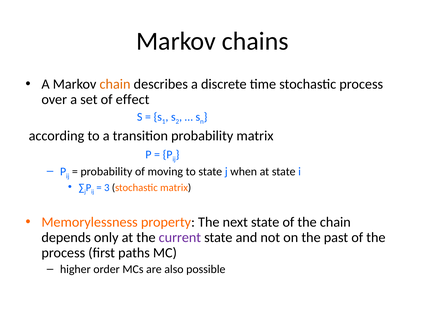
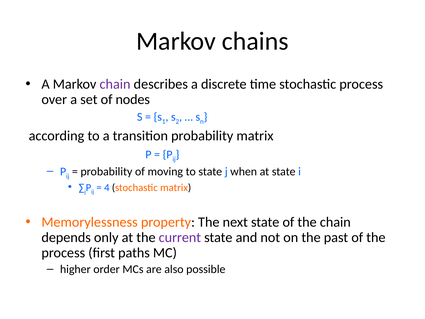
chain colour: orange -> purple (115, 84)
effect: effect -> nodes (133, 99)
3: 3 -> 4 (107, 187)
